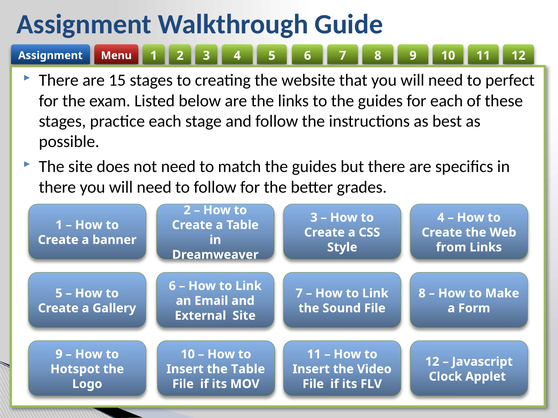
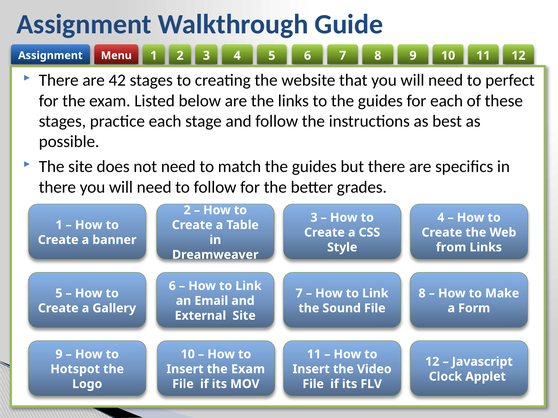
15: 15 -> 42 (117, 80)
Insert the Table: Table -> Exam (248, 370)
